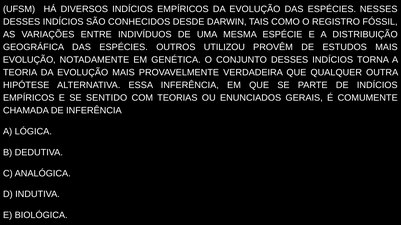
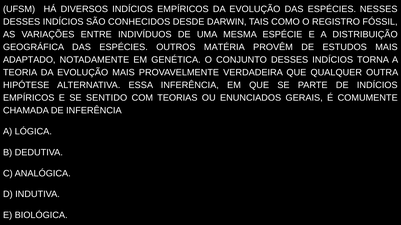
UTILIZOU: UTILIZOU -> MATÉRIA (224, 47)
EVOLUÇÃO: EVOLUÇÃO -> ADAPTADO (29, 60)
